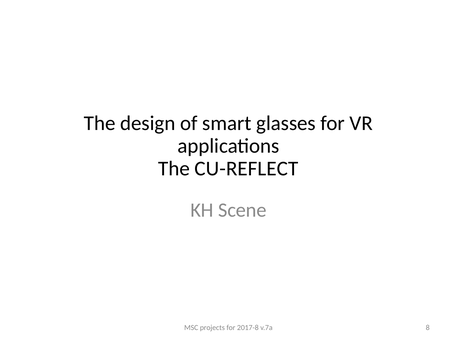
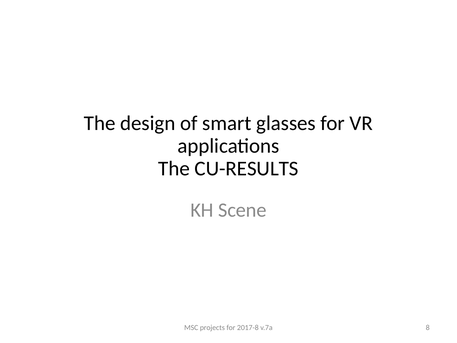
CU-REFLECT: CU-REFLECT -> CU-RESULTS (247, 169)
